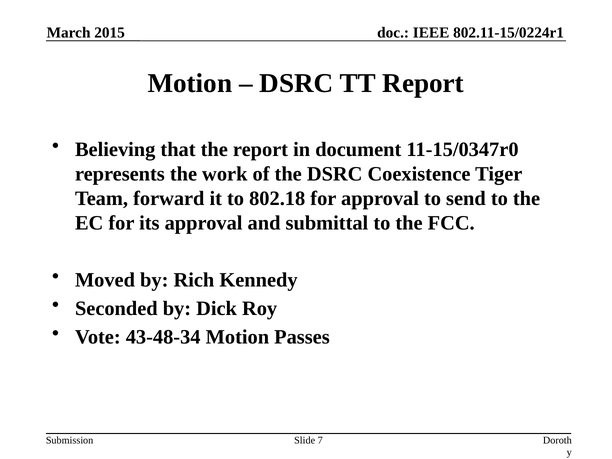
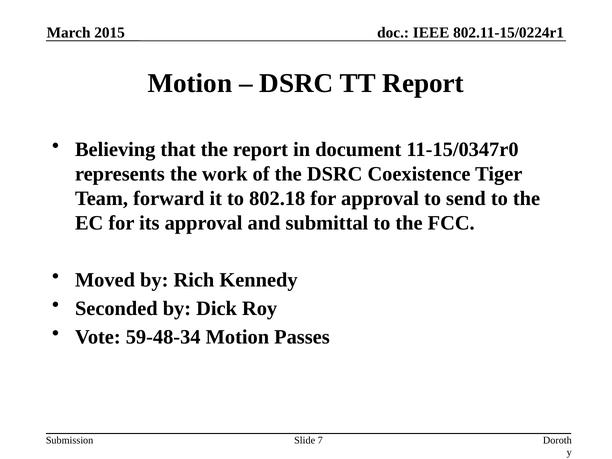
43-48-34: 43-48-34 -> 59-48-34 (163, 337)
